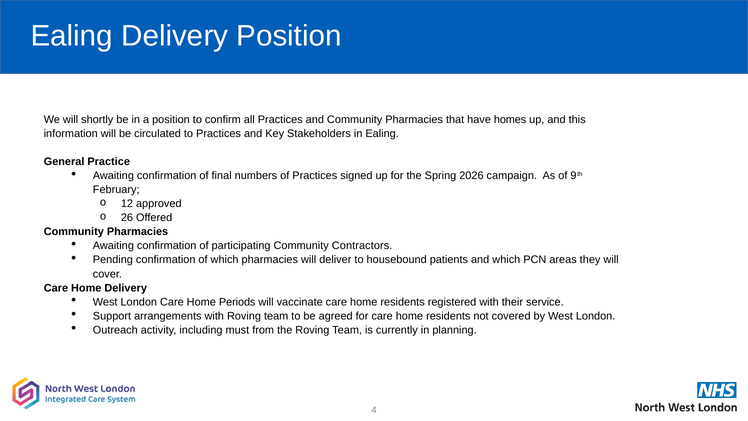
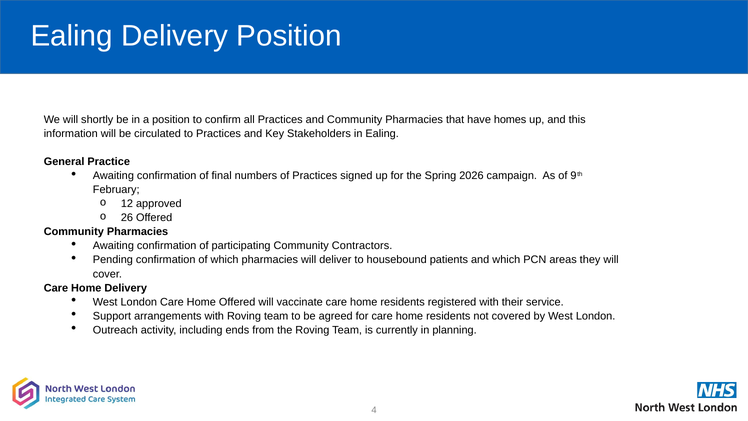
Home Periods: Periods -> Offered (237, 302)
must: must -> ends (237, 330)
